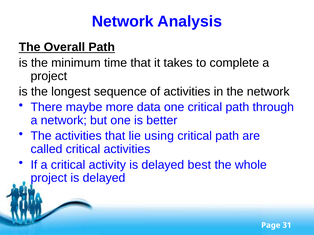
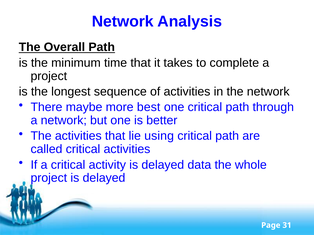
data: data -> best (149, 107)
best: best -> data (199, 165)
